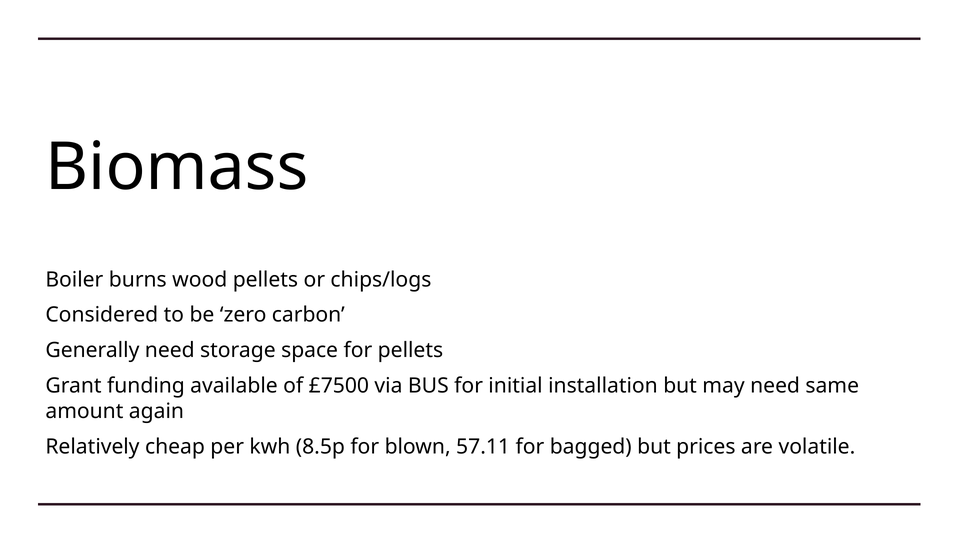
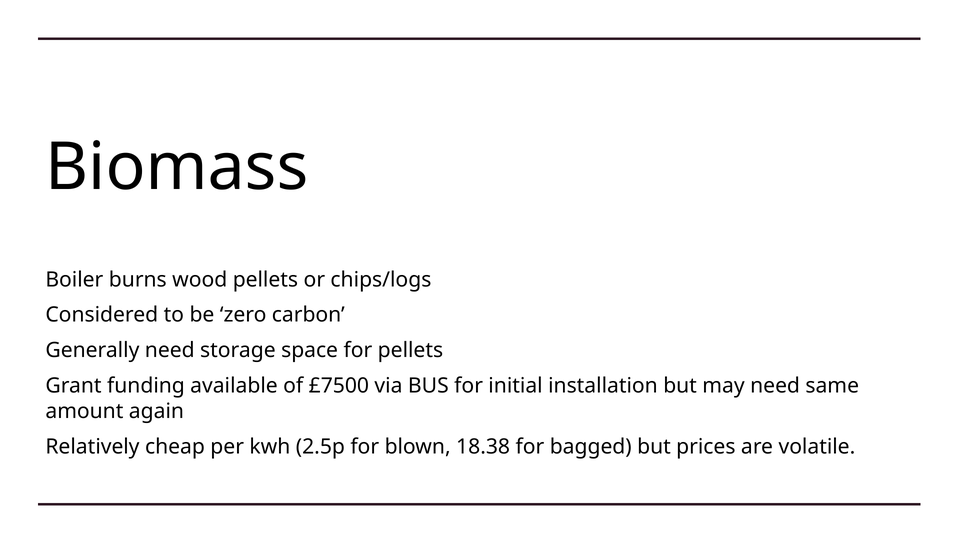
8.5p: 8.5p -> 2.5p (320, 446)
57.11: 57.11 -> 18.38 (483, 446)
